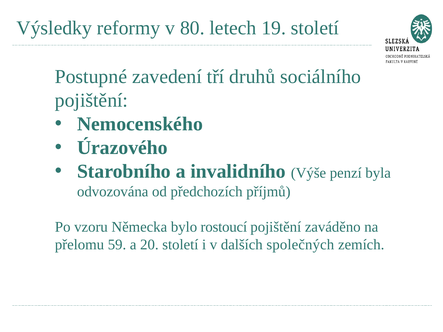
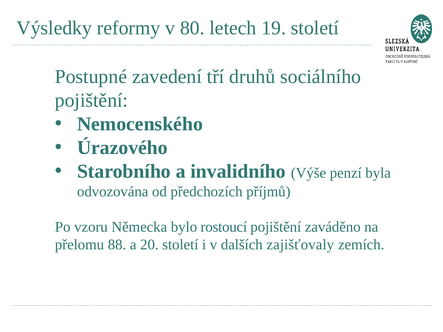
59: 59 -> 88 (117, 245)
společných: společných -> zajišťovaly (300, 245)
